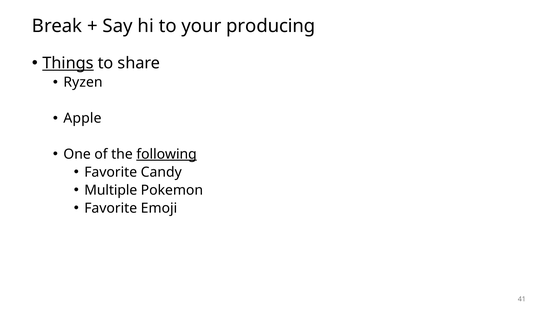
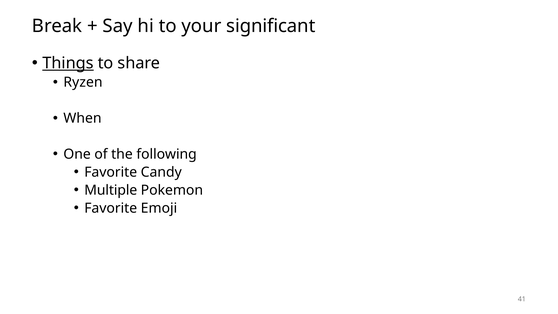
producing: producing -> significant (271, 26)
Apple: Apple -> When (83, 118)
following underline: present -> none (167, 154)
